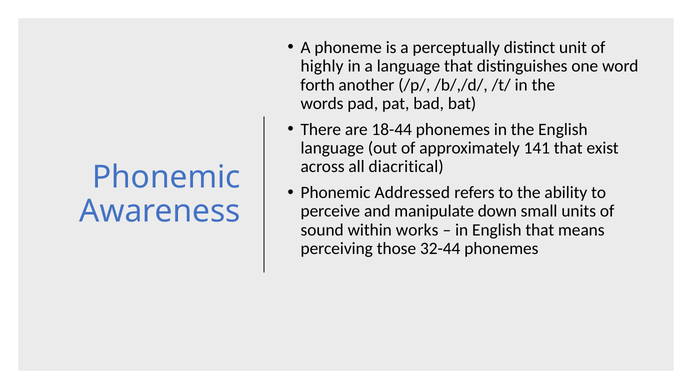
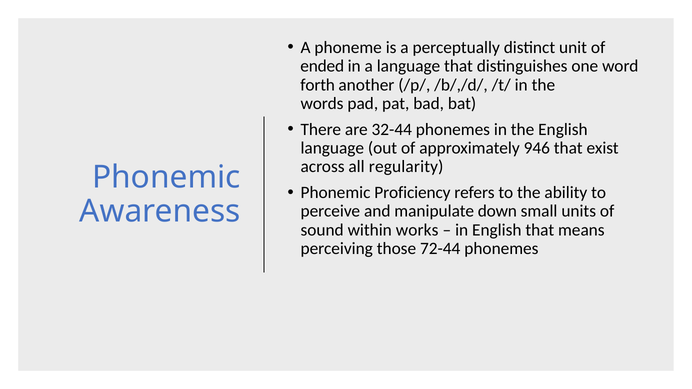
highly: highly -> ended (322, 66)
18-44: 18-44 -> 32-44 (392, 129)
141: 141 -> 946 (537, 148)
diacritical: diacritical -> regularity (406, 167)
Addressed: Addressed -> Proficiency (412, 193)
32-44: 32-44 -> 72-44 (440, 249)
